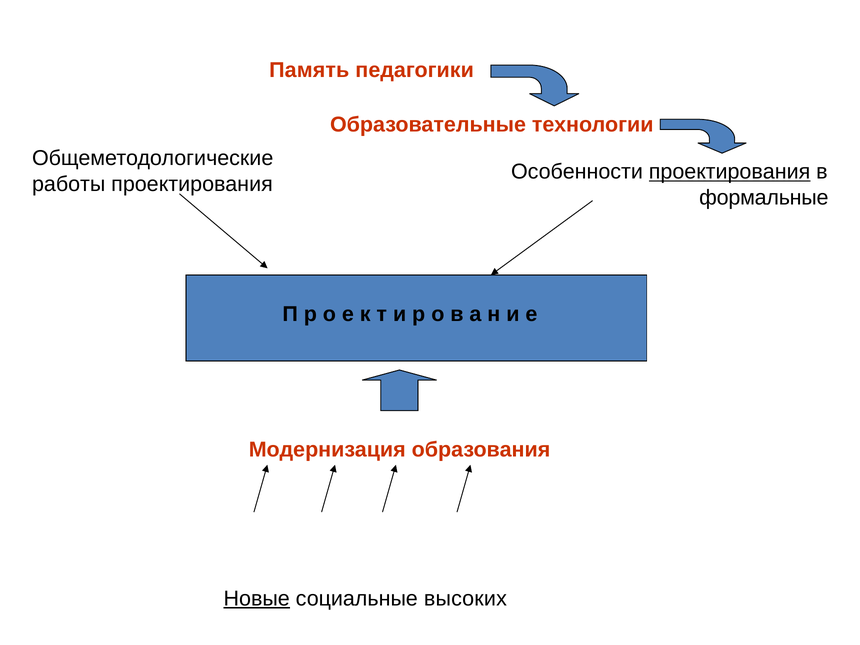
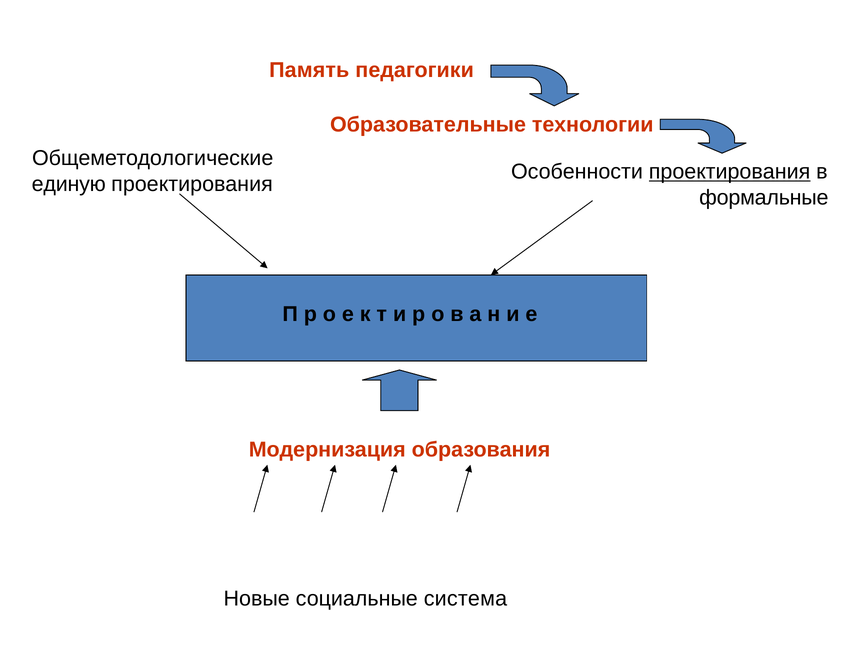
работы: работы -> единую (69, 184)
Новые underline: present -> none (257, 598)
высоких: высоких -> система (465, 598)
